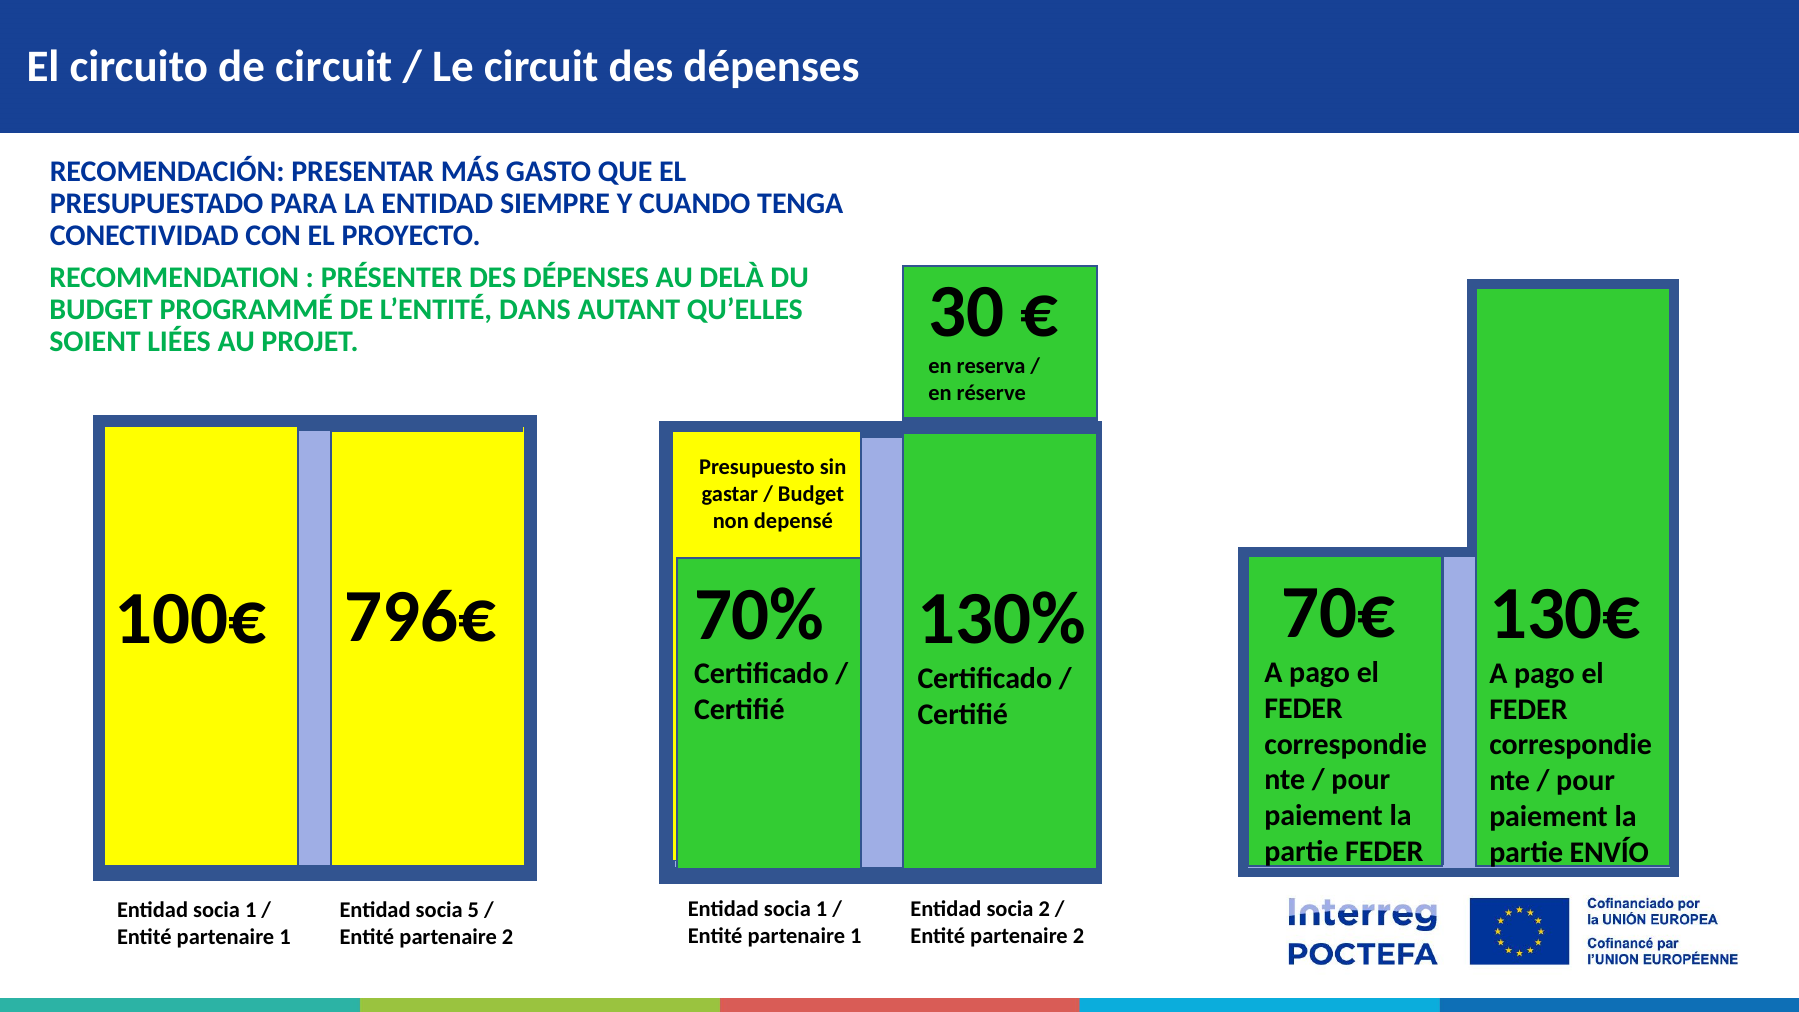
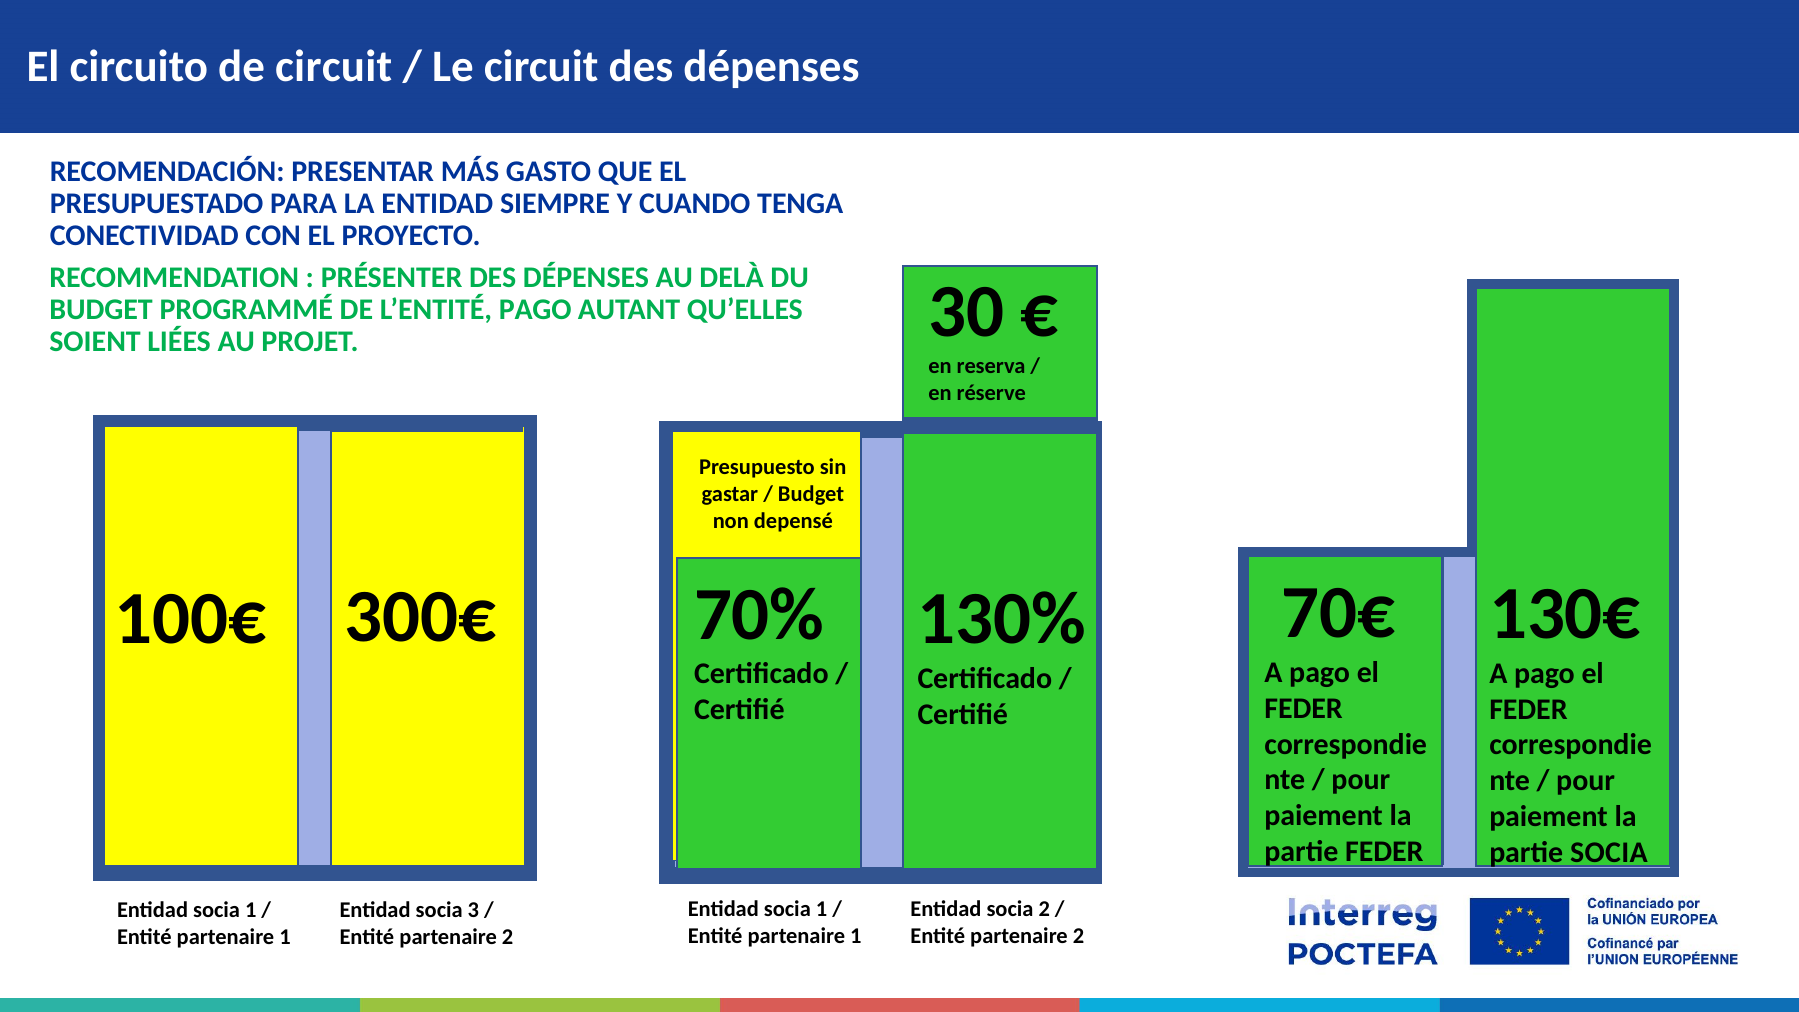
L’ENTITÉ DANS: DANS -> PAGO (535, 310)
796€: 796€ -> 300€ (421, 616)
partie ENVÍO: ENVÍO -> SOCIA (1609, 853)
5: 5 -> 3 (473, 910)
